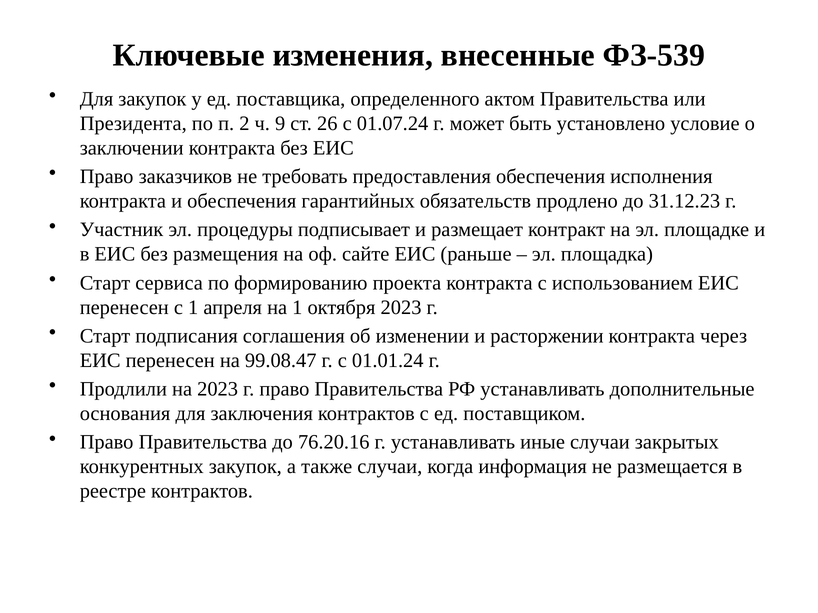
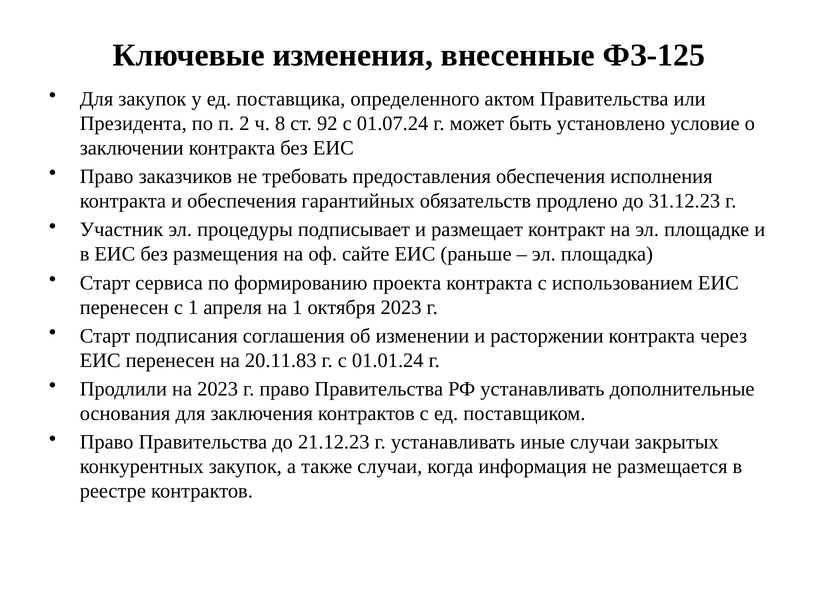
ФЗ-539: ФЗ-539 -> ФЗ-125 (654, 55)
9: 9 -> 8 (280, 124)
26: 26 -> 92 (327, 124)
99.08.47: 99.08.47 -> 20.11.83 (281, 361)
76.20.16: 76.20.16 -> 21.12.23 (334, 443)
